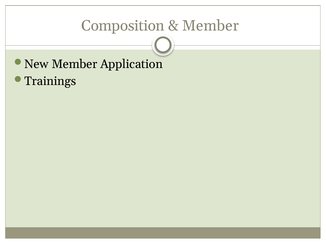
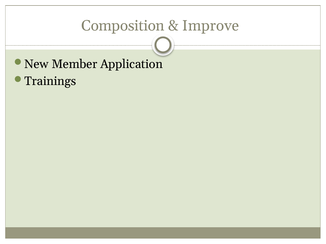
Member: Member -> Improve (211, 26)
